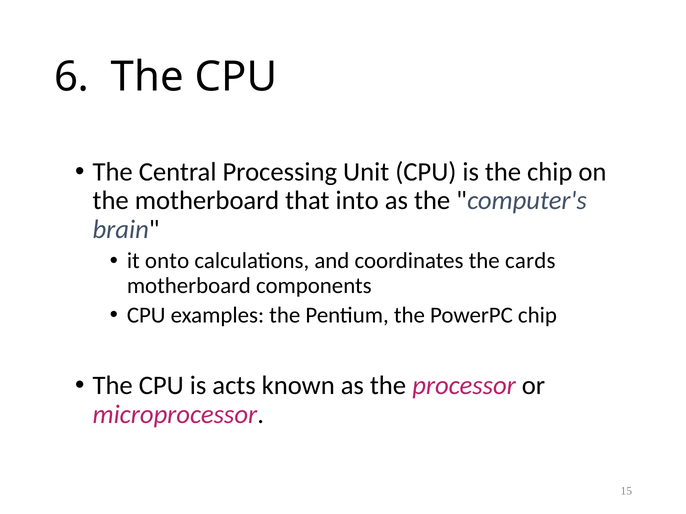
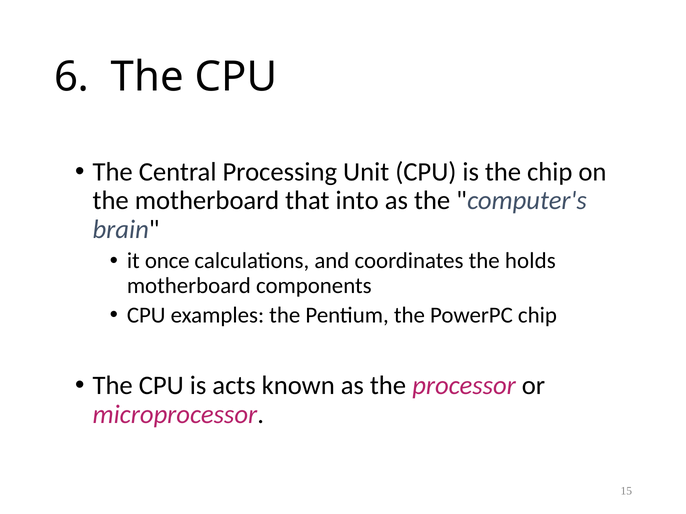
onto: onto -> once (167, 261)
cards: cards -> holds (530, 261)
